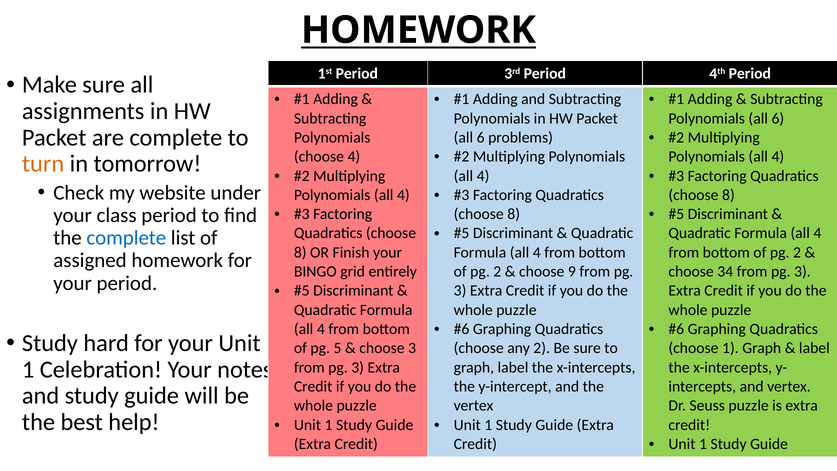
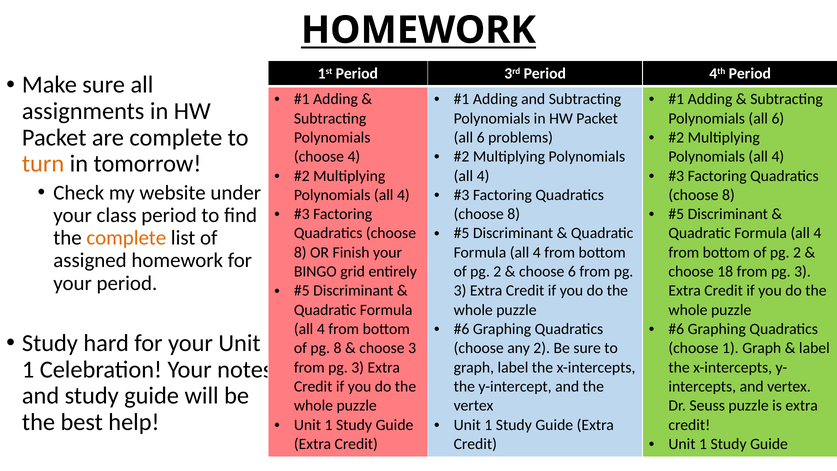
complete colour: blue -> orange (126, 238)
choose 9: 9 -> 6 (572, 272)
34: 34 -> 18 (725, 272)
pg 5: 5 -> 8 (337, 348)
